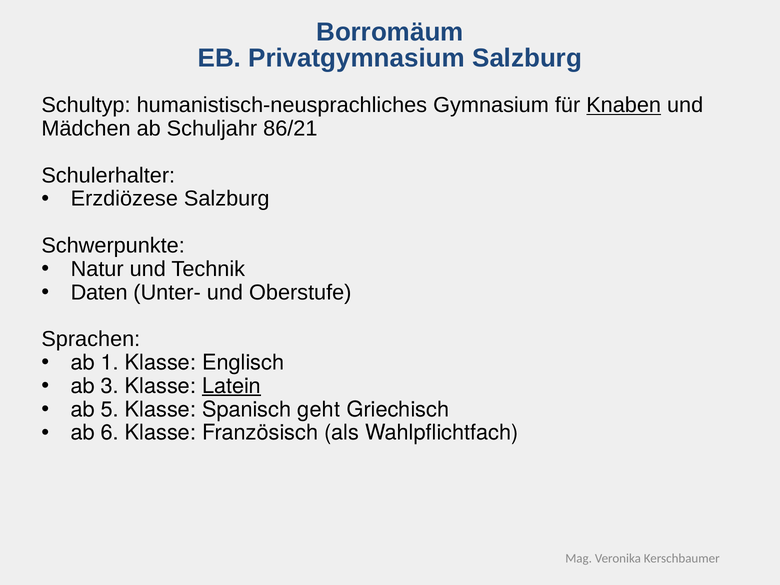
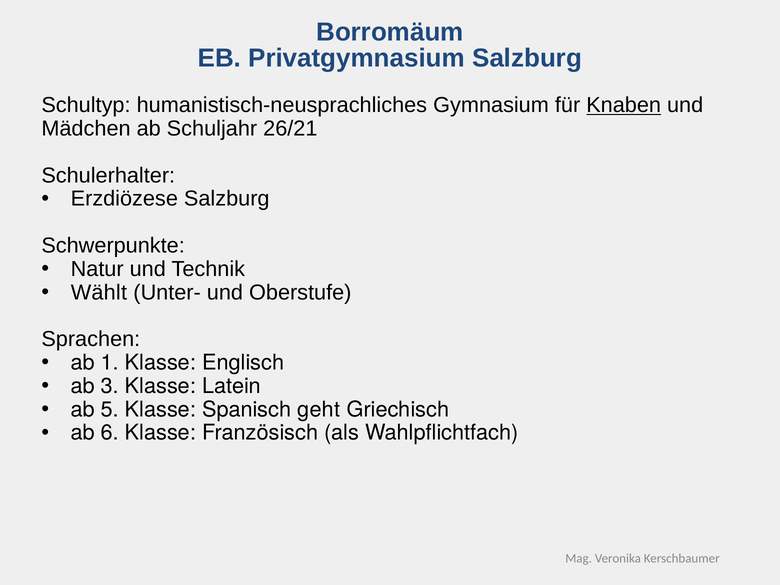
86/21: 86/21 -> 26/21 (290, 129)
Daten: Daten -> Wählt (99, 292)
Latein underline: present -> none (231, 386)
